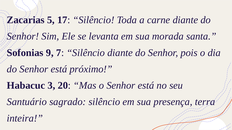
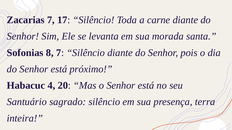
Zacarias 5: 5 -> 7 (51, 20)
9: 9 -> 8 (50, 53)
3: 3 -> 4 (51, 86)
